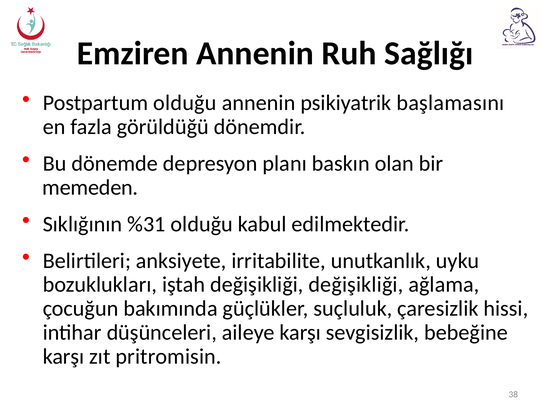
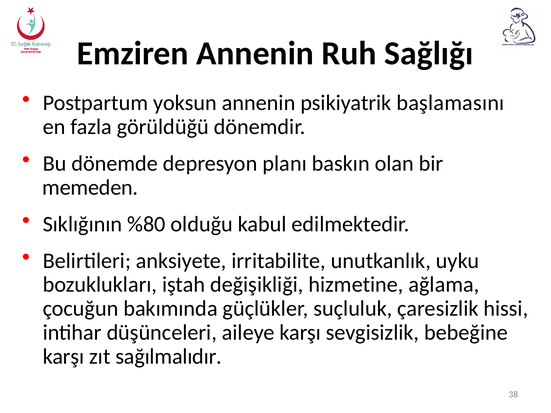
Postpartum olduğu: olduğu -> yoksun (185, 103)
%31: %31 -> %80 (146, 224)
değişikliği değişikliği: değişikliği -> hizmetine (356, 285)
pritromisin: pritromisin -> sağılmalıdır (169, 357)
